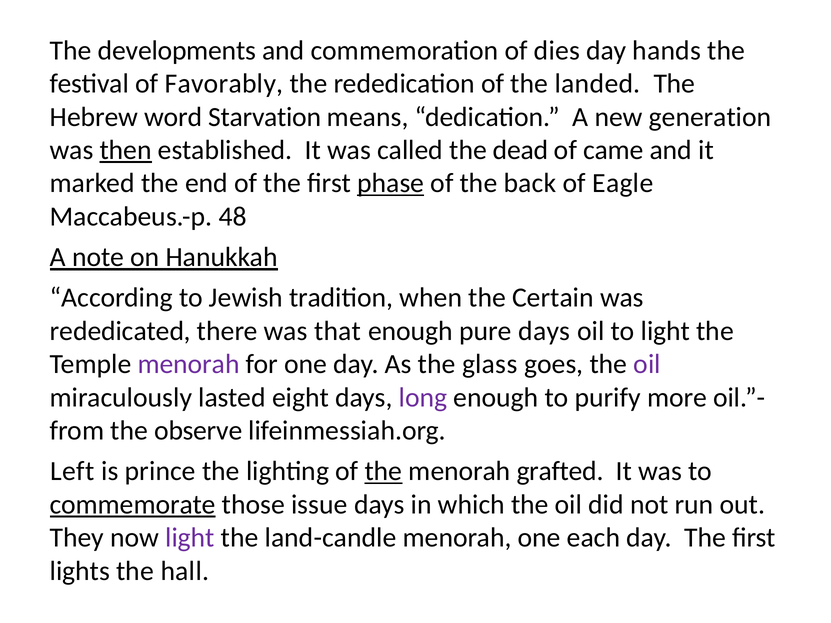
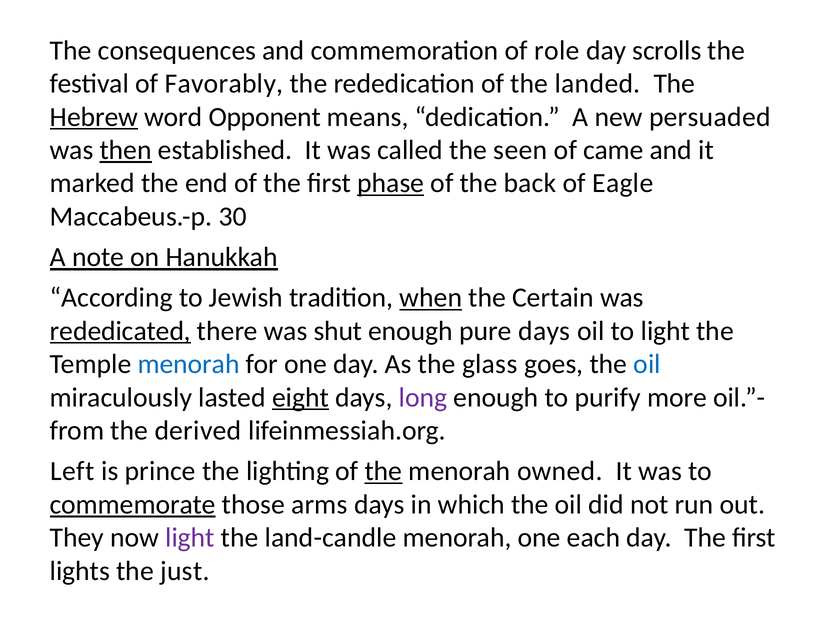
developments: developments -> consequences (177, 50)
dies: dies -> role (557, 50)
hands: hands -> scrolls (667, 50)
Hebrew underline: none -> present (94, 117)
Starvation: Starvation -> Opponent (265, 117)
generation: generation -> persuaded (710, 117)
dead: dead -> seen (520, 150)
48: 48 -> 30 (233, 217)
when underline: none -> present (431, 298)
rededicated underline: none -> present (120, 331)
that: that -> shut (338, 331)
menorah colour: purple -> blue (189, 364)
oil colour: purple -> blue (647, 364)
eight underline: none -> present (300, 398)
observe: observe -> derived (198, 431)
grafted: grafted -> owned (560, 471)
issue: issue -> arms (319, 505)
hall: hall -> just (185, 571)
